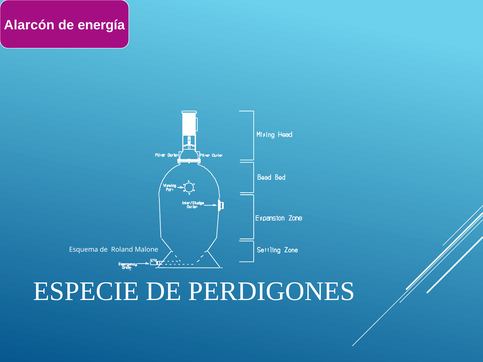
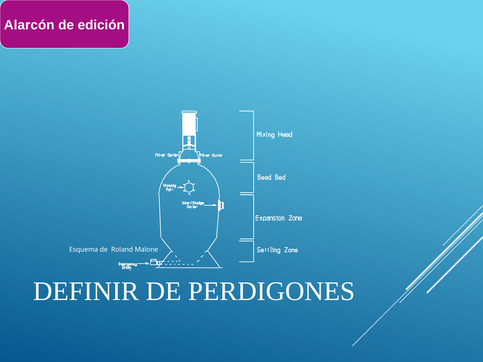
energía: energía -> edición (101, 25)
ESPECIE: ESPECIE -> DEFINIR (86, 292)
